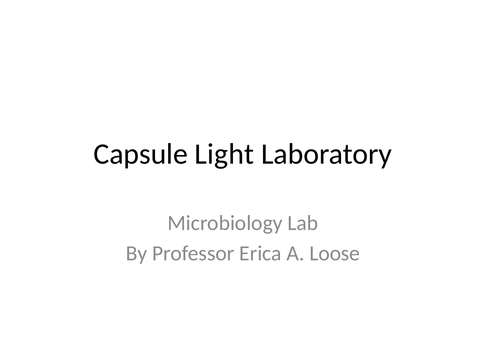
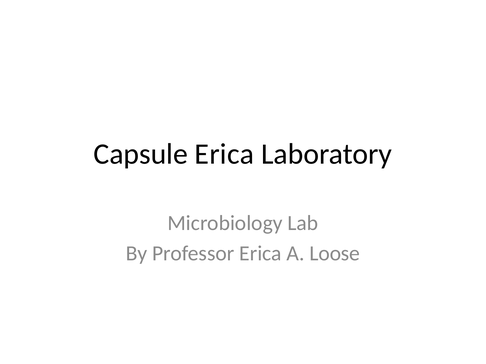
Capsule Light: Light -> Erica (224, 154)
